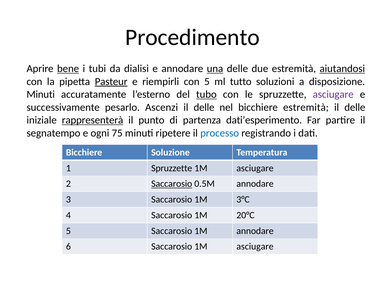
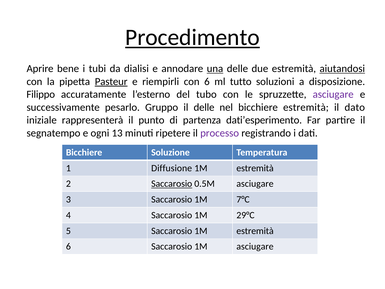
Procedimento underline: none -> present (192, 37)
bene underline: present -> none (68, 69)
con 5: 5 -> 6 (207, 81)
Minuti: Minuti -> Filippo (41, 94)
tubo underline: present -> none (206, 94)
Ascenzi: Ascenzi -> Gruppo (162, 107)
delle: delle -> dato (355, 107)
rappresenterà underline: present -> none (93, 120)
75: 75 -> 13 (117, 133)
processo colour: blue -> purple (220, 133)
1 Spruzzette: Spruzzette -> Diffusione (172, 168)
asciugare: asciugare -> estremità (255, 168)
0.5M annodare: annodare -> asciugare (255, 184)
3°C: 3°C -> 7°C (243, 199)
20°C: 20°C -> 29°C (245, 215)
Saccarosio 1M annodare: annodare -> estremità (255, 231)
